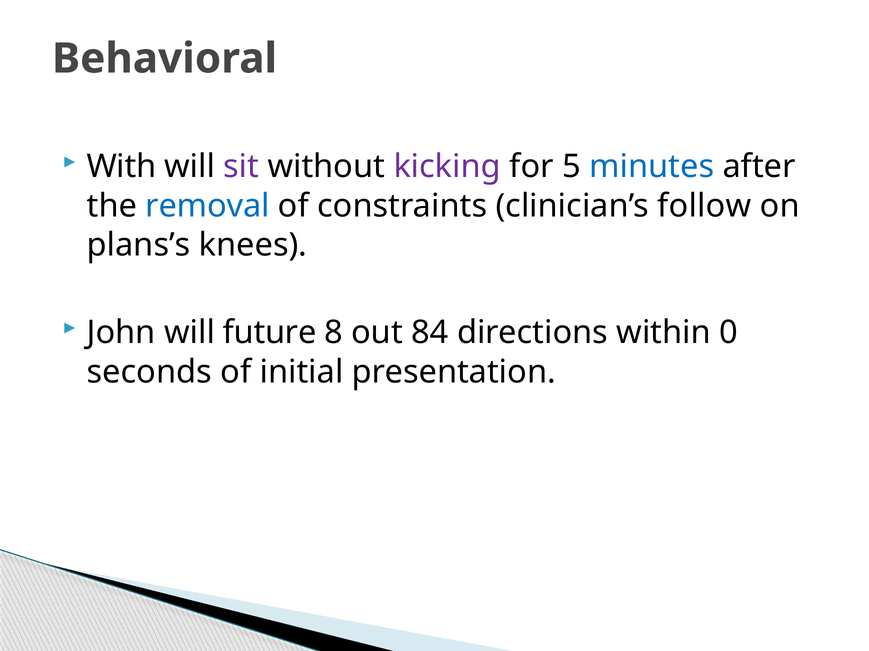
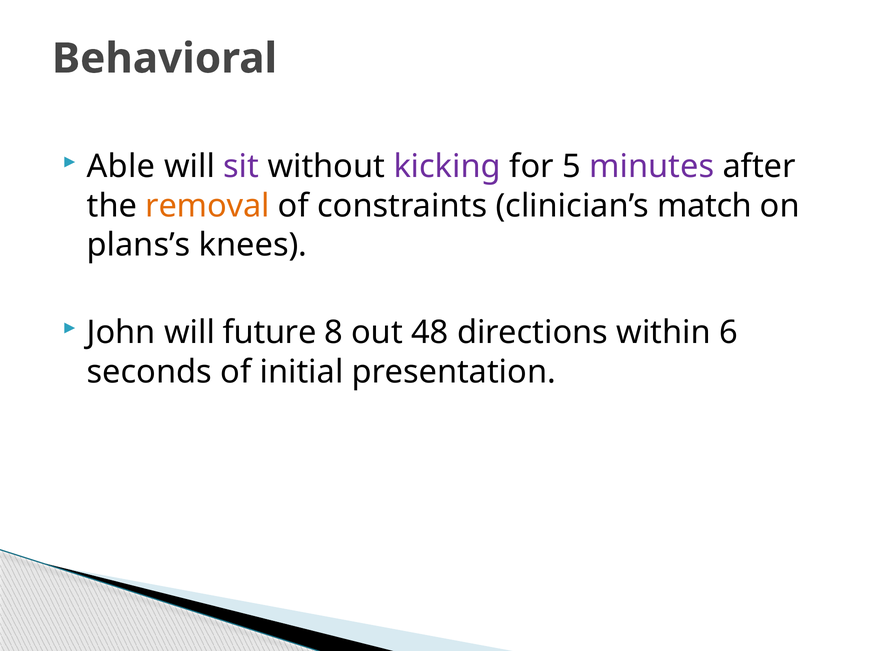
With: With -> Able (121, 167)
minutes colour: blue -> purple (652, 167)
removal colour: blue -> orange (208, 206)
follow: follow -> match (705, 206)
84: 84 -> 48 (430, 333)
0: 0 -> 6 (729, 333)
